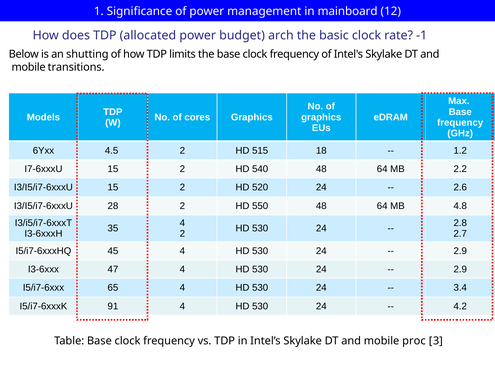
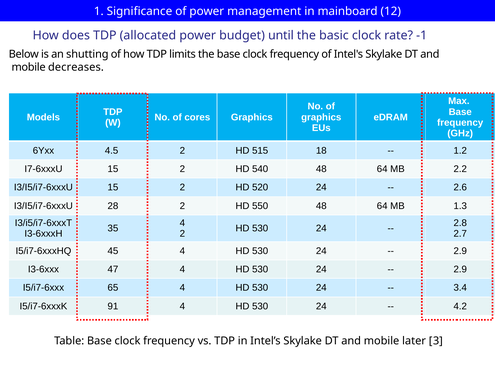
arch: arch -> until (281, 36)
transitions: transitions -> decreases (76, 67)
4.8: 4.8 -> 1.3 (460, 206)
proc: proc -> later (414, 341)
